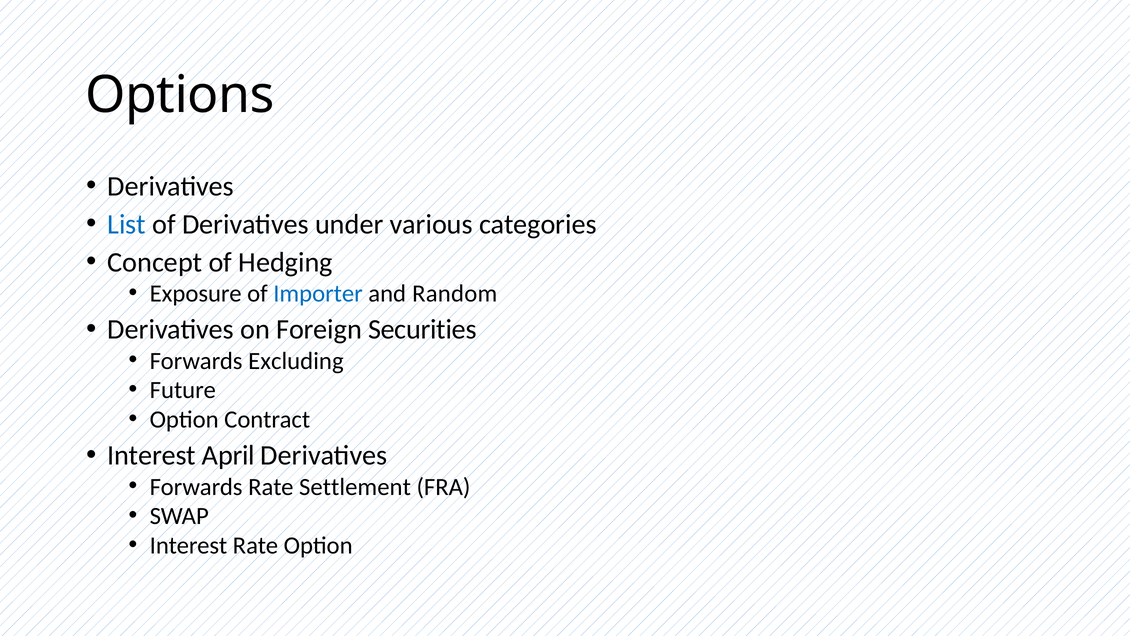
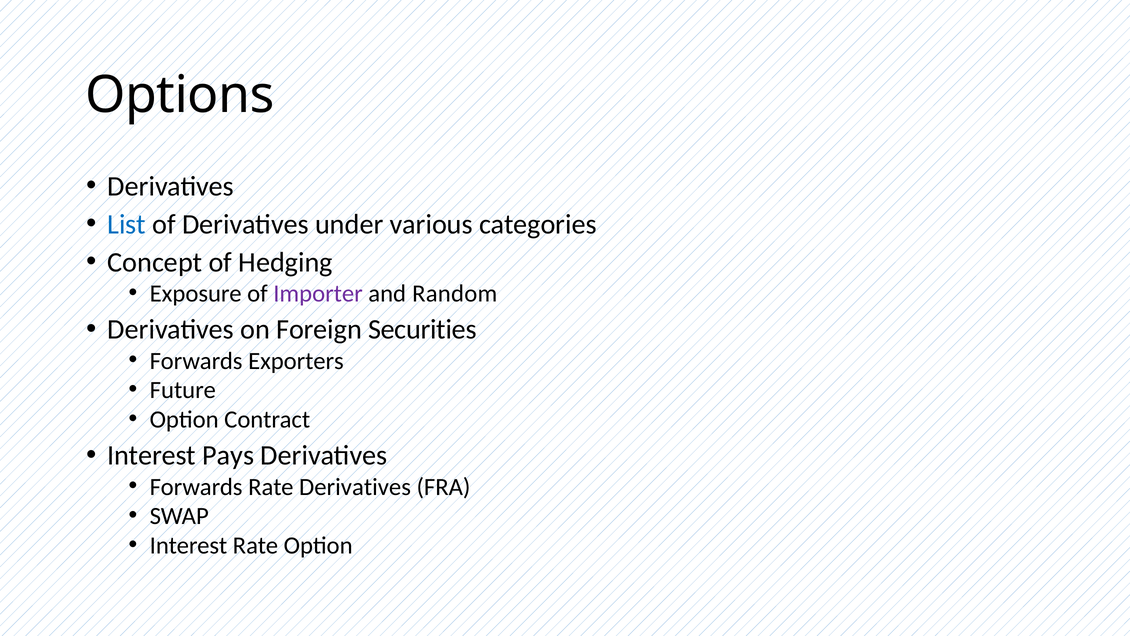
Importer colour: blue -> purple (318, 293)
Excluding: Excluding -> Exporters (296, 361)
April: April -> Pays (228, 455)
Rate Settlement: Settlement -> Derivatives (355, 487)
